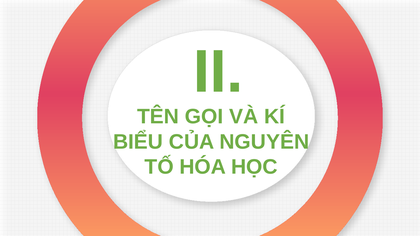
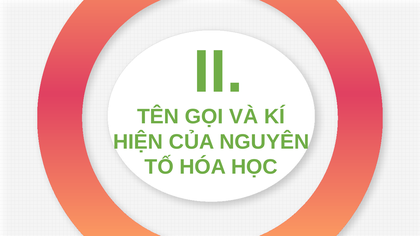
BIỂU: BIỂU -> HIỆN (138, 142)
